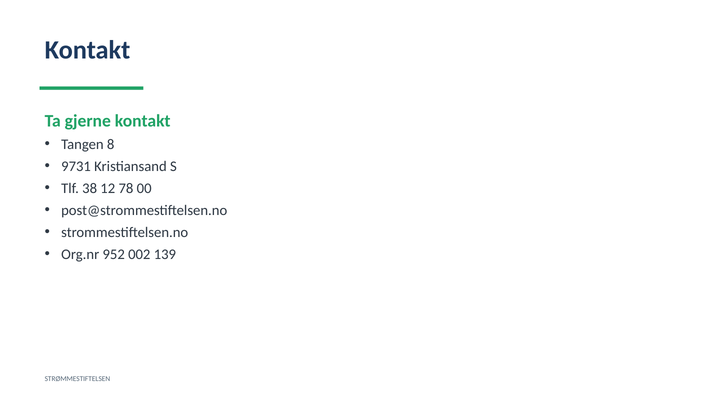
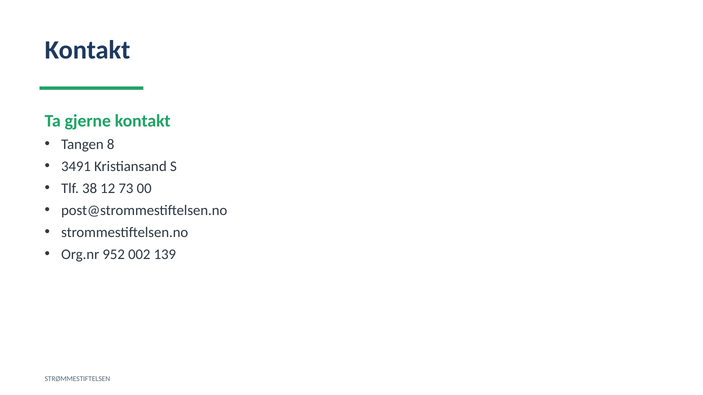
9731: 9731 -> 3491 (76, 167)
78: 78 -> 73 (126, 189)
